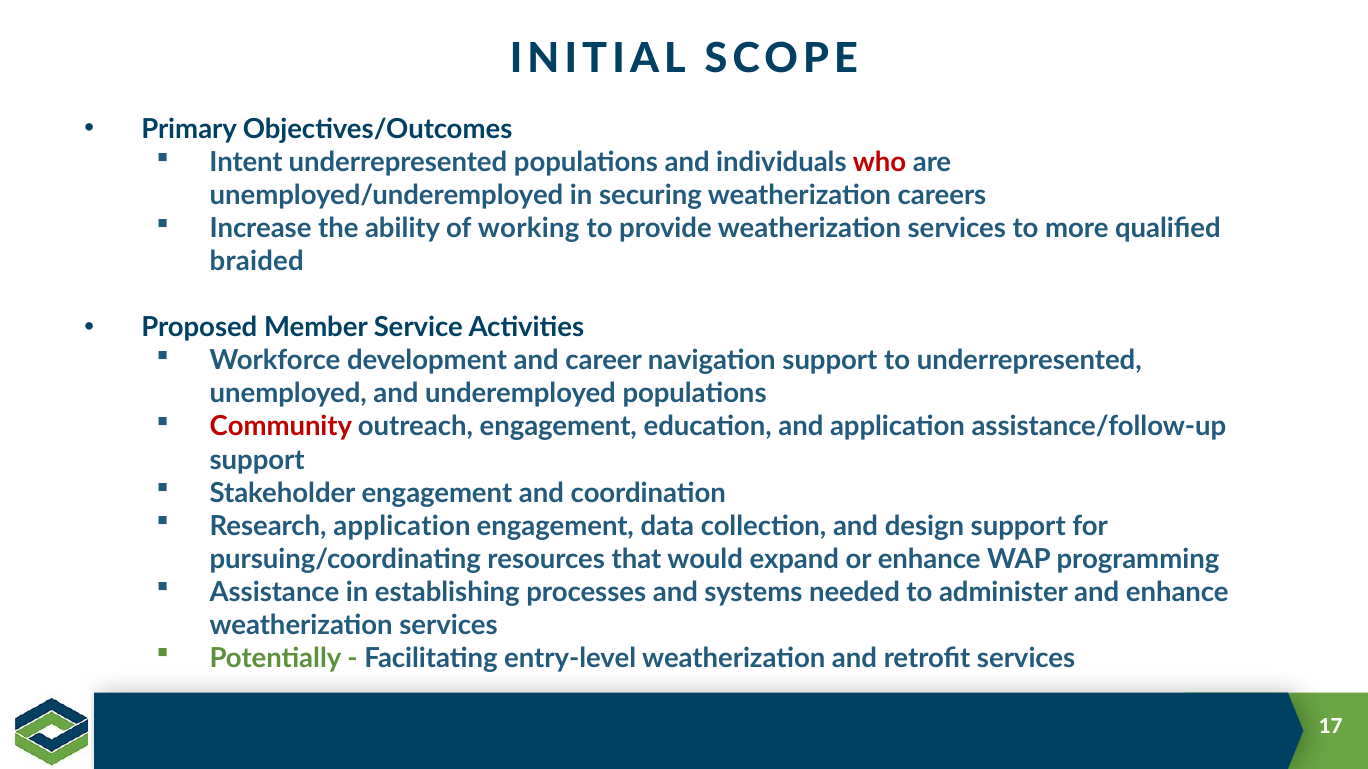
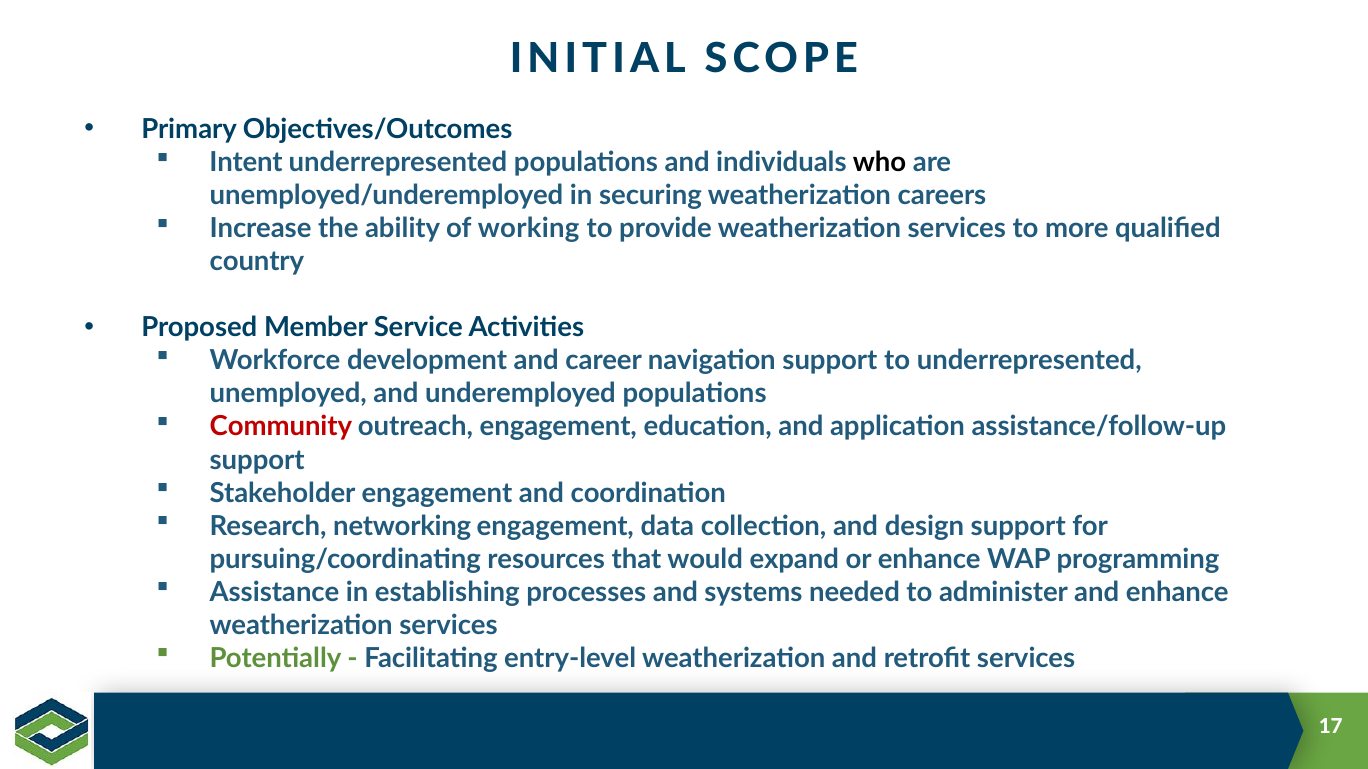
who colour: red -> black (880, 163)
braided: braided -> country (257, 262)
Research application: application -> networking (402, 526)
